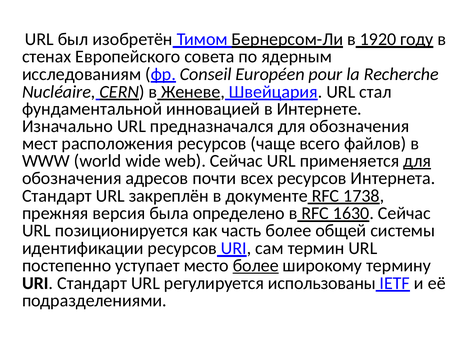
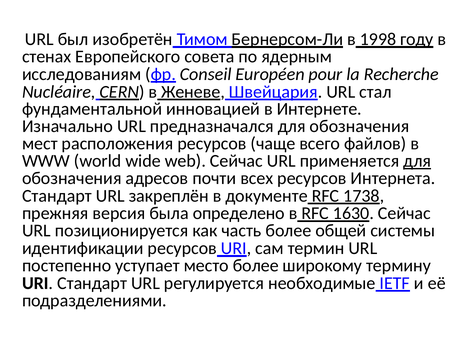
1920: 1920 -> 1998 (378, 39)
более underline: present -> none (256, 266)
использованы: использованы -> необходимые (322, 283)
